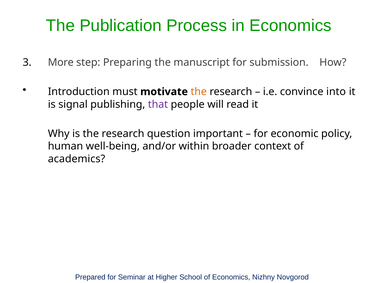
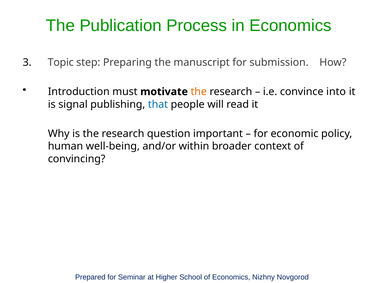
More: More -> Topic (61, 62)
that colour: purple -> blue (158, 104)
academics: academics -> convincing (77, 159)
